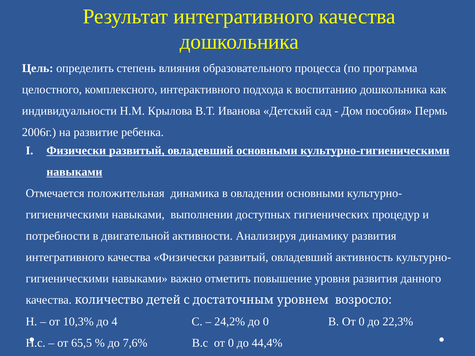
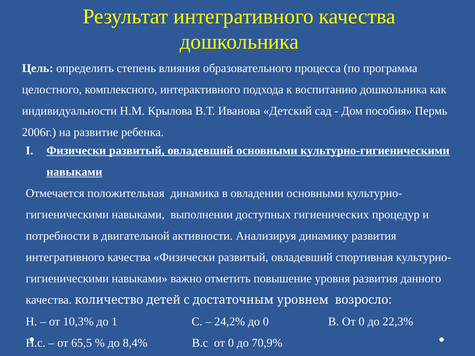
активность: активность -> спортивная (364, 258)
4: 4 -> 1 (114, 322)
7,6%: 7,6% -> 8,4% (135, 343)
44,4%: 44,4% -> 70,9% (267, 343)
